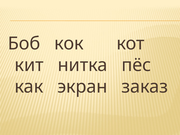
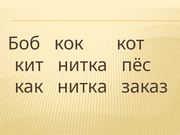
как экран: экран -> нитка (82, 87)
